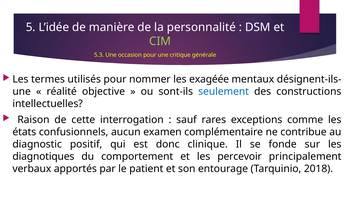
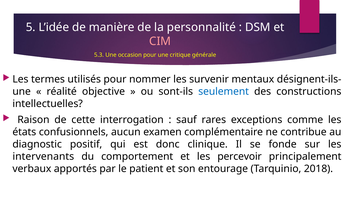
CIM colour: light green -> pink (160, 41)
exagéée: exagéée -> survenir (209, 79)
diagnotiques: diagnotiques -> intervenants (43, 156)
